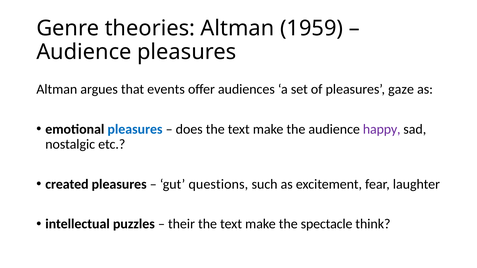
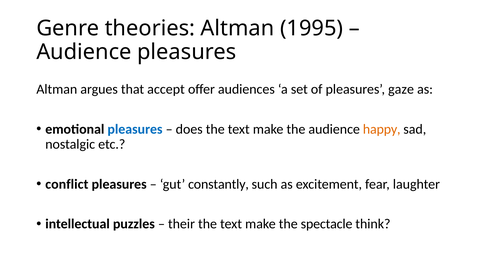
1959: 1959 -> 1995 (312, 28)
events: events -> accept (166, 89)
happy colour: purple -> orange (382, 129)
created: created -> conflict (67, 184)
questions: questions -> constantly (218, 184)
